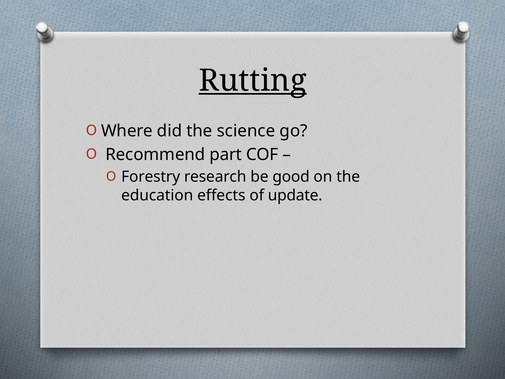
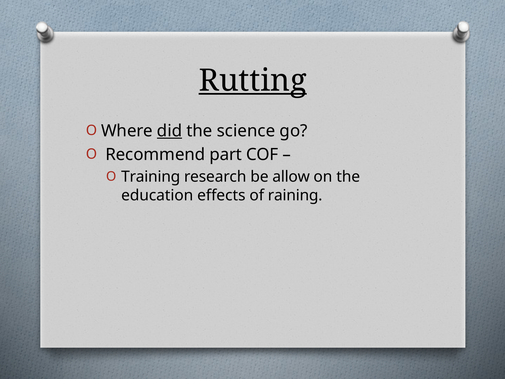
did underline: none -> present (170, 131)
Forestry: Forestry -> Training (151, 177)
good: good -> allow (291, 177)
update: update -> raining (295, 195)
